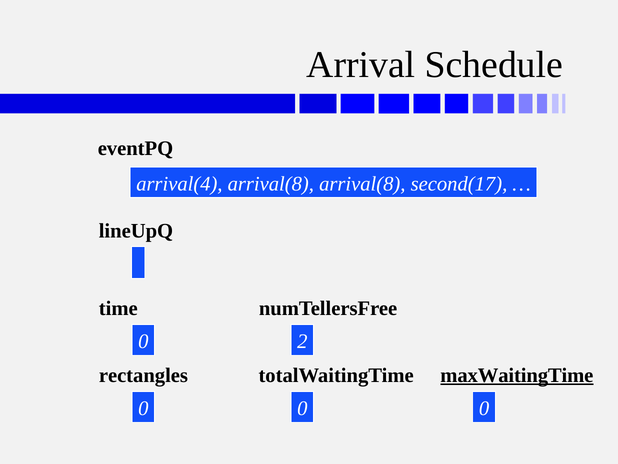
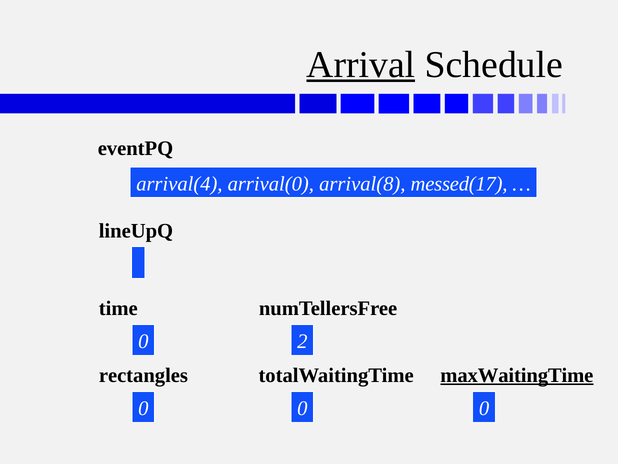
Arrival underline: none -> present (361, 65)
arrival(4 arrival(8: arrival(8 -> arrival(0 (271, 184)
second(17: second(17 -> messed(17 (459, 184)
